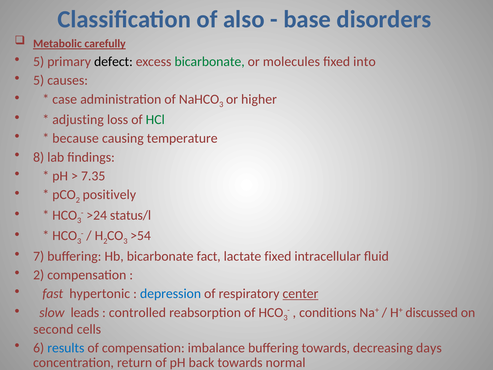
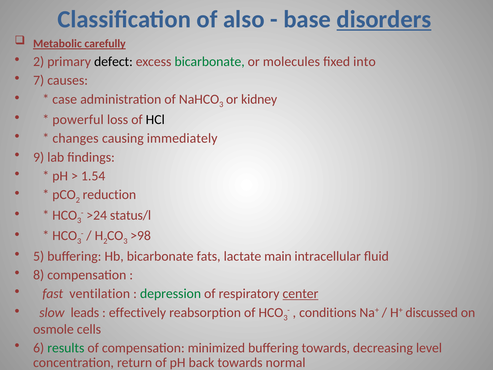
disorders underline: none -> present (384, 19)
5: 5 -> 2 (39, 62)
5: 5 -> 7 (39, 80)
higher: higher -> kidney (259, 99)
adjusting: adjusting -> powerful (78, 120)
HCl colour: green -> black (155, 120)
because: because -> changes (76, 138)
temperature: temperature -> immediately (182, 138)
8: 8 -> 9 (39, 157)
7.35: 7.35 -> 1.54 (93, 176)
positively: positively -> reduction (109, 195)
>54: >54 -> >98 (141, 236)
7: 7 -> 5 (39, 256)
fact: fact -> fats (209, 256)
lactate fixed: fixed -> main (278, 256)
2: 2 -> 8 (39, 275)
hypertonic: hypertonic -> ventilation (100, 294)
depression colour: blue -> green (171, 294)
controlled: controlled -> effectively (137, 312)
second: second -> osmole (53, 329)
results colour: blue -> green (66, 348)
imbalance: imbalance -> minimized (216, 348)
days: days -> level (429, 348)
